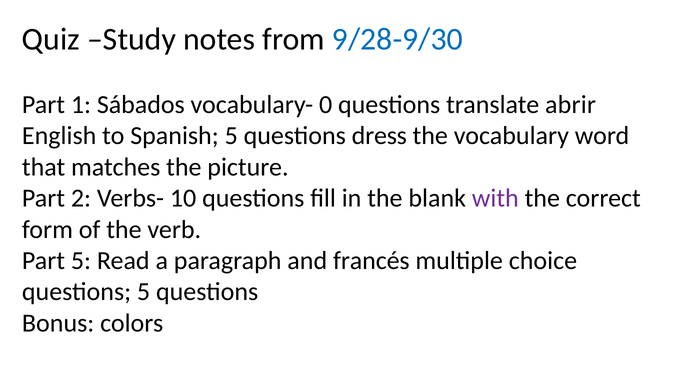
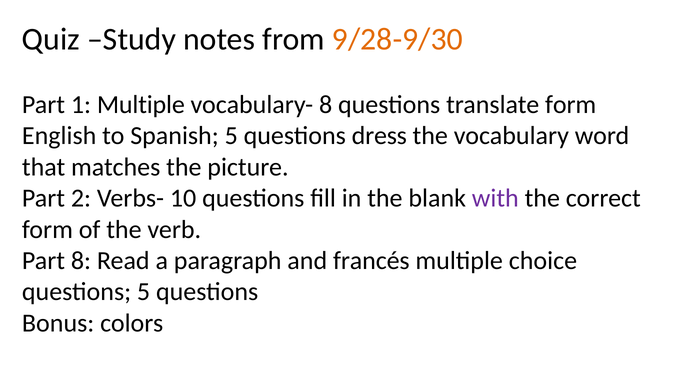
9/28-9/30 colour: blue -> orange (397, 39)
1 Sábados: Sábados -> Multiple (141, 105)
vocabulary- 0: 0 -> 8 (326, 105)
translate abrir: abrir -> form (571, 105)
Part 5: 5 -> 8 (81, 261)
